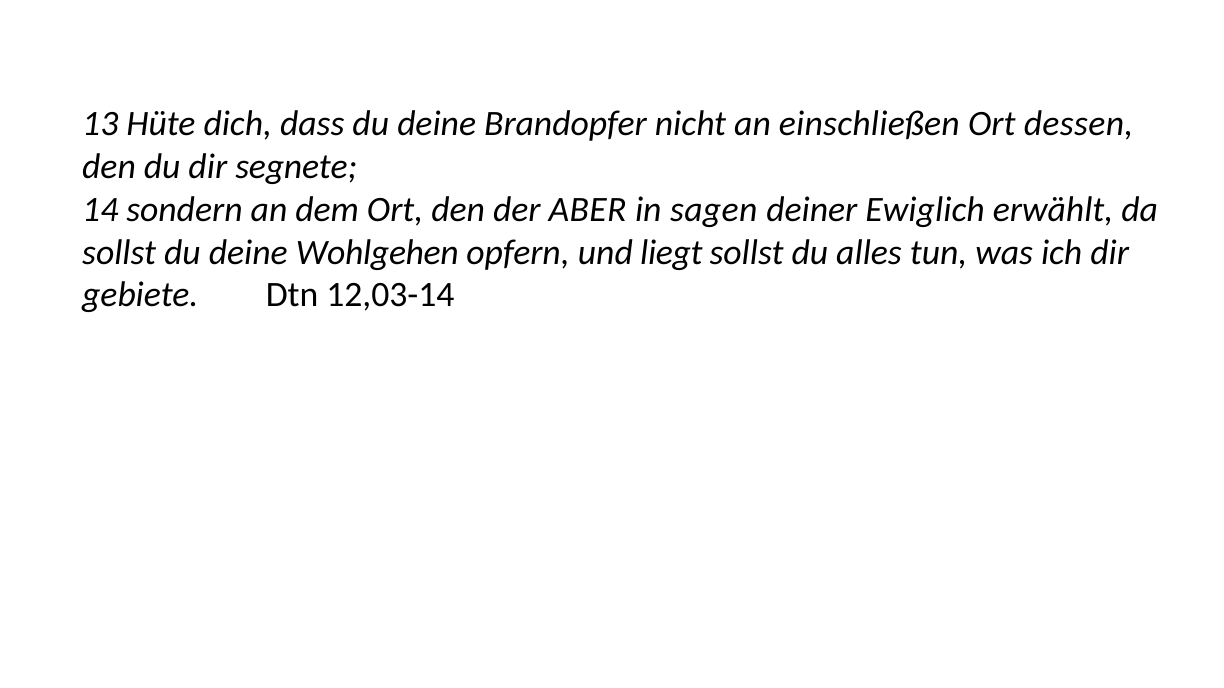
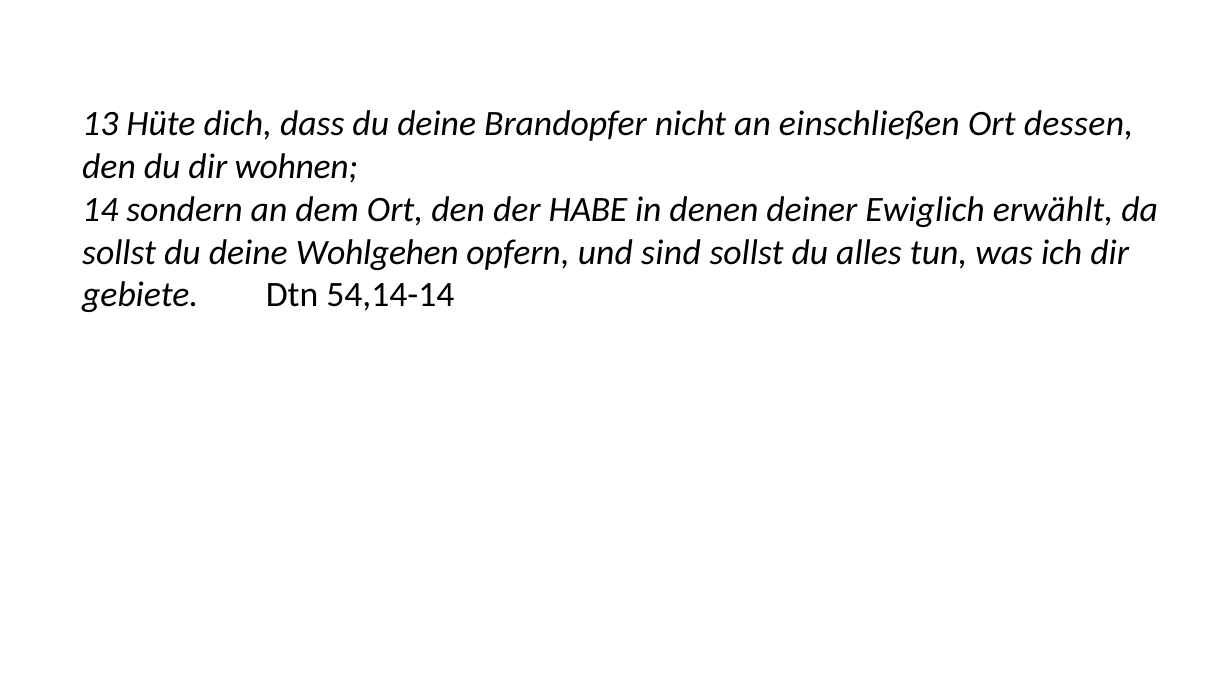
segnete: segnete -> wohnen (296, 167)
ABER: ABER -> HABE (588, 210)
sagen: sagen -> denen (714, 210)
liegt: liegt -> sind (671, 252)
12,03-14: 12,03-14 -> 54,14-14 (390, 295)
